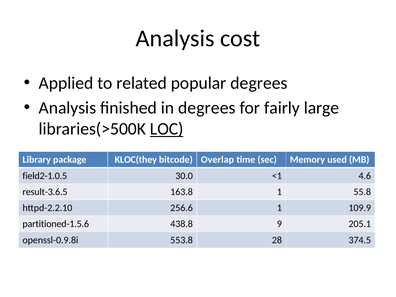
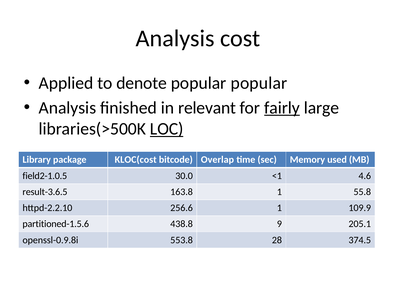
related: related -> denote (142, 83)
popular degrees: degrees -> popular (259, 83)
in degrees: degrees -> relevant (207, 108)
fairly underline: none -> present (282, 108)
KLOC(they: KLOC(they -> KLOC(cost (136, 160)
